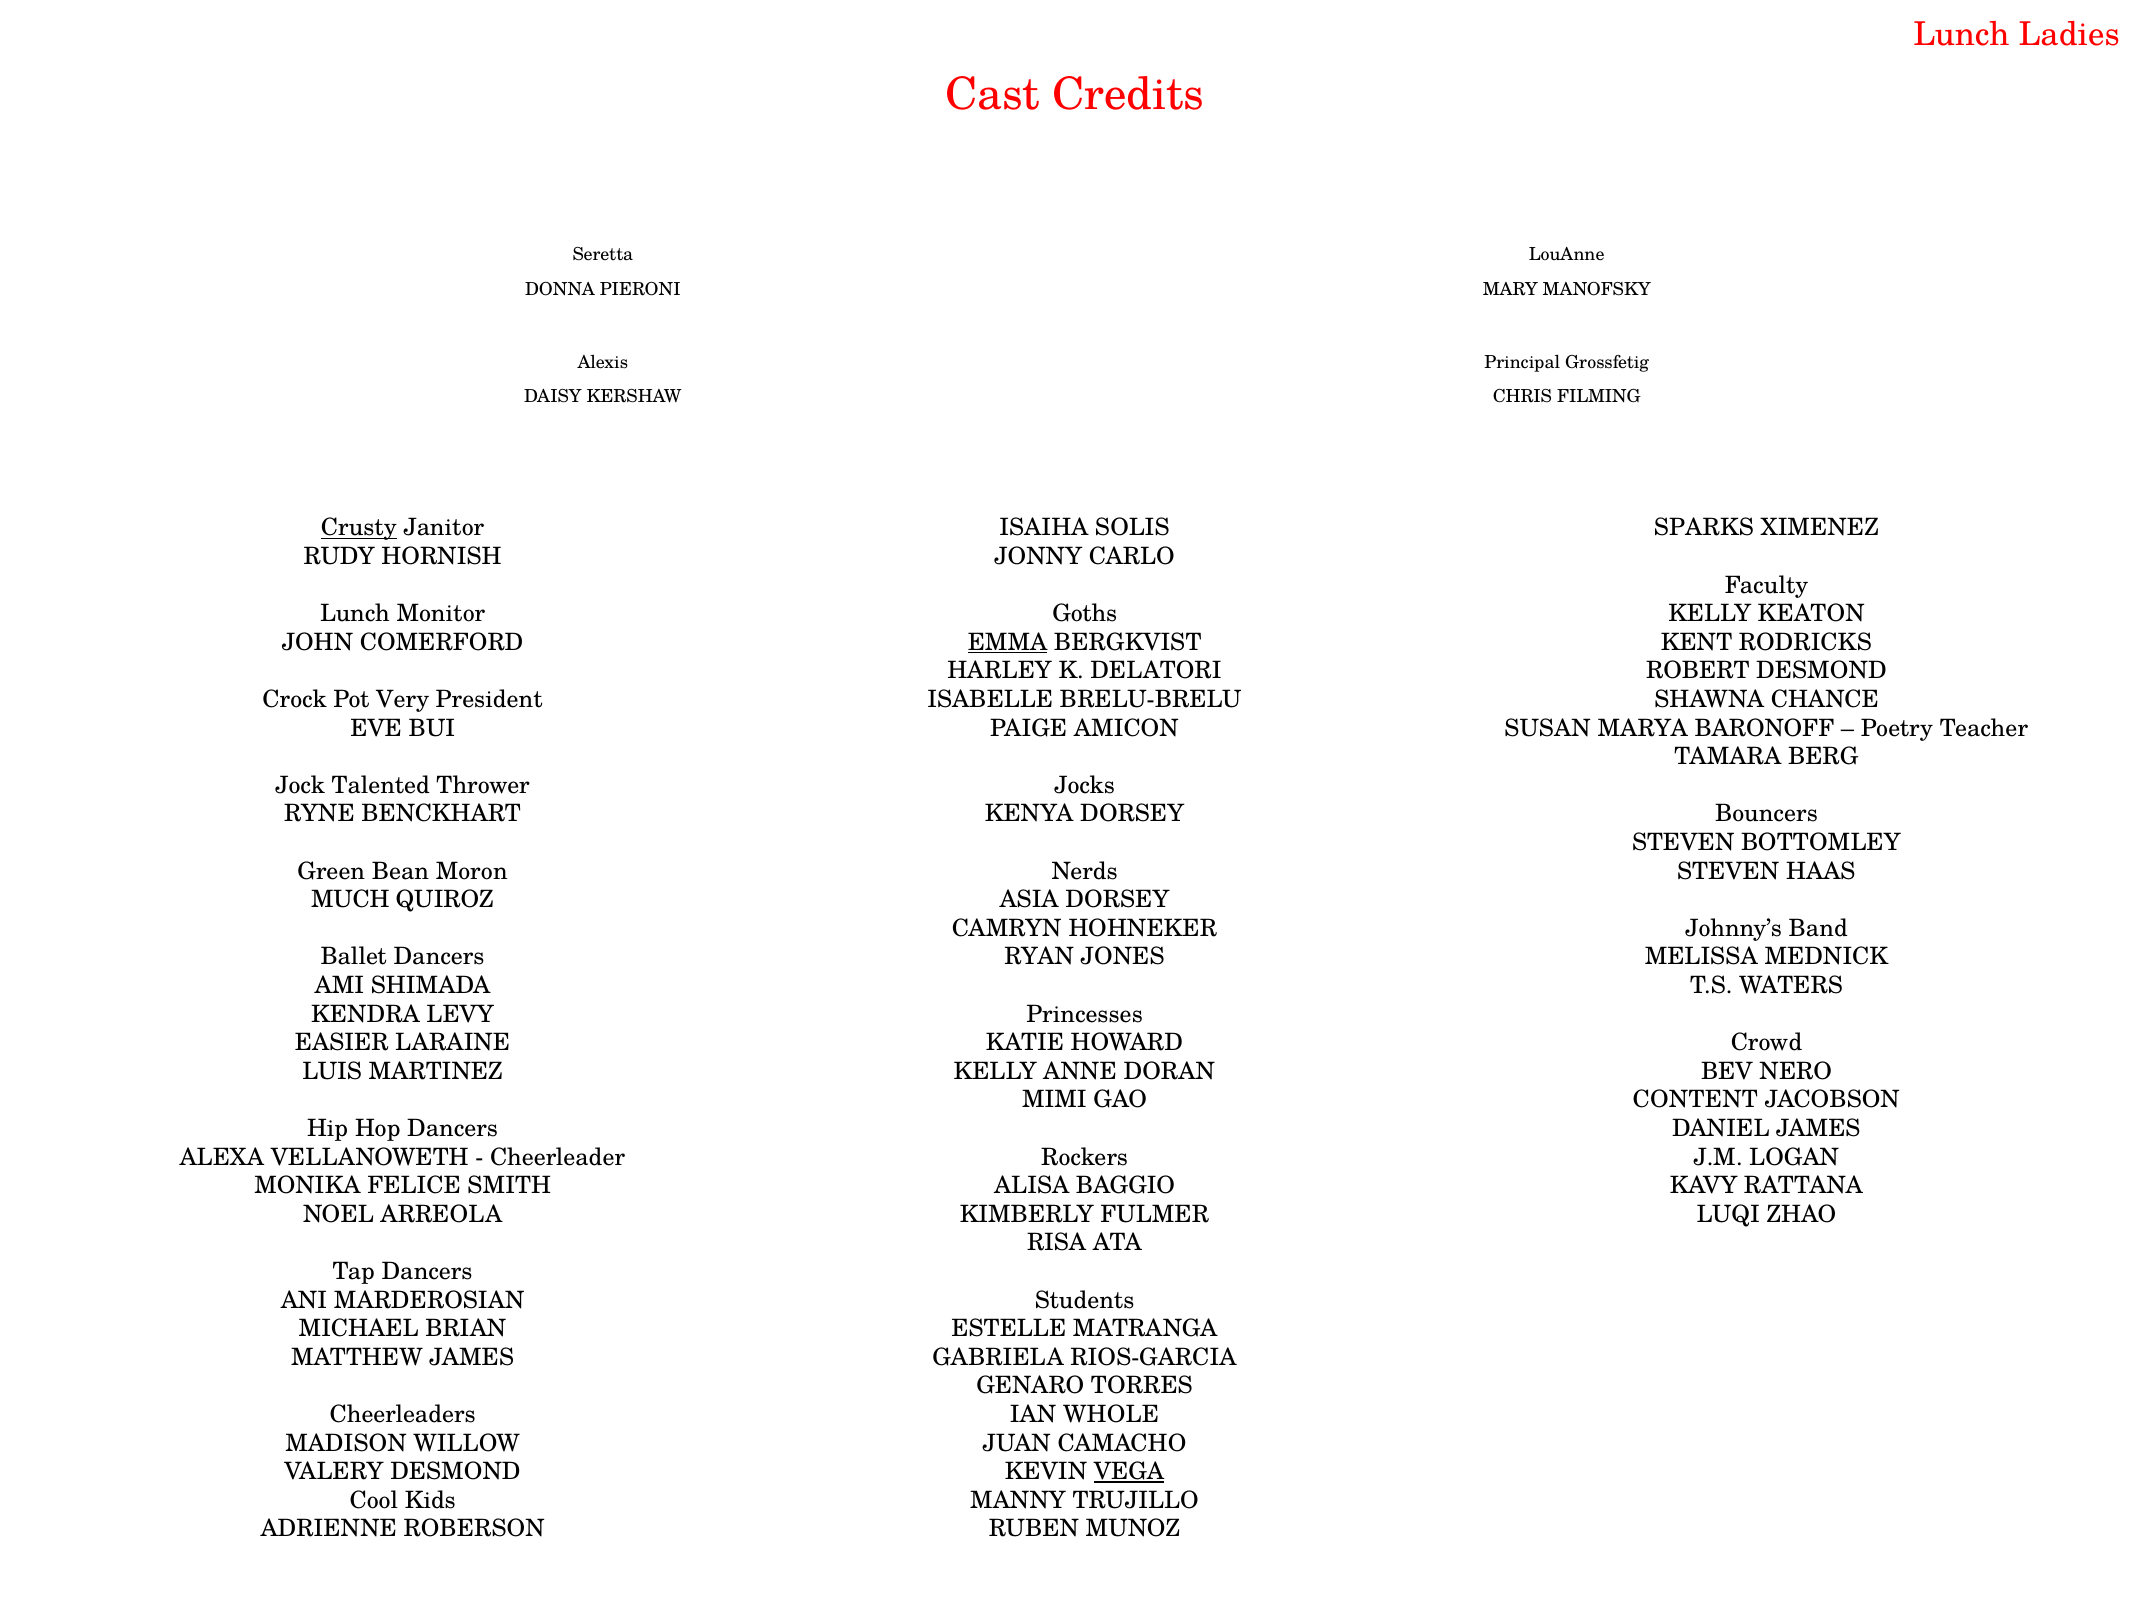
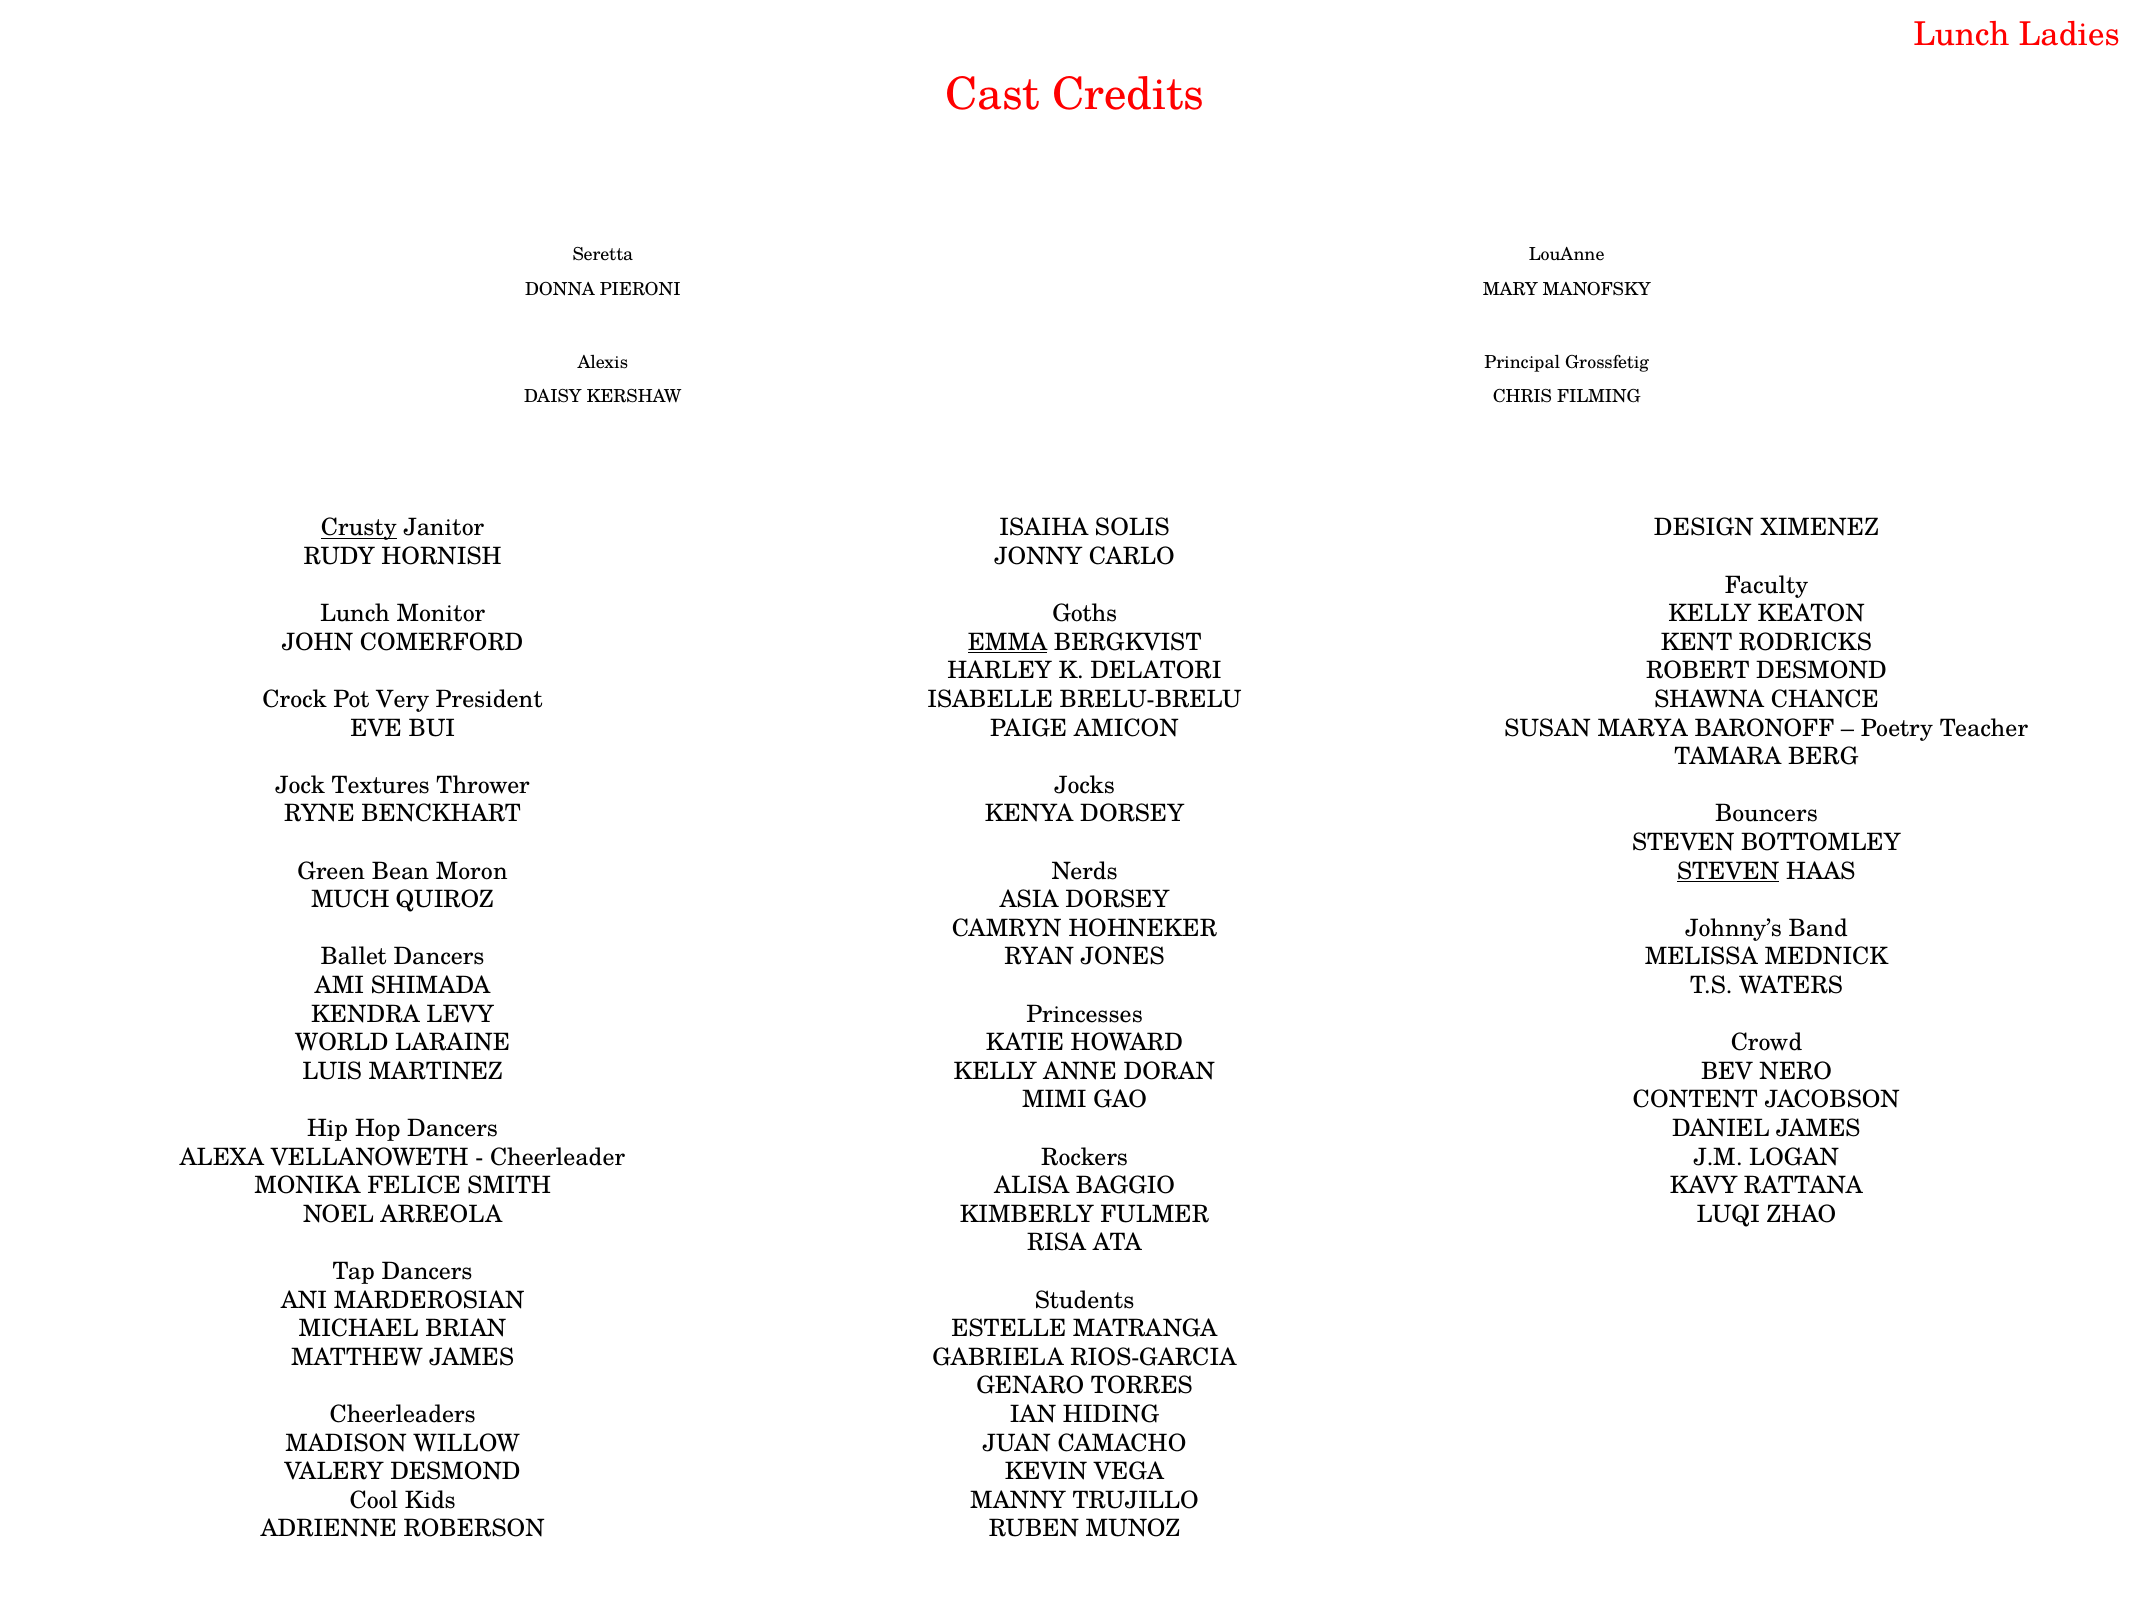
SPARKS: SPARKS -> DESIGN (1704, 528)
Talented: Talented -> Textures (381, 786)
STEVEN underline: none -> present (1728, 872)
EASIER: EASIER -> WORLD (342, 1043)
WHOLE: WHOLE -> HIDING (1111, 1415)
VEGA underline: present -> none (1129, 1472)
